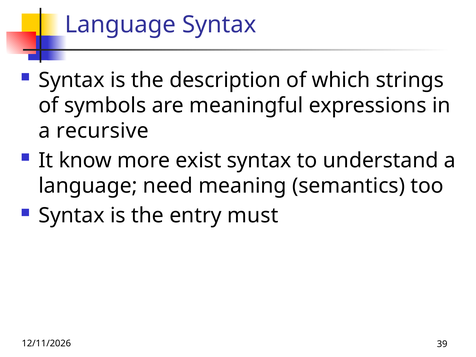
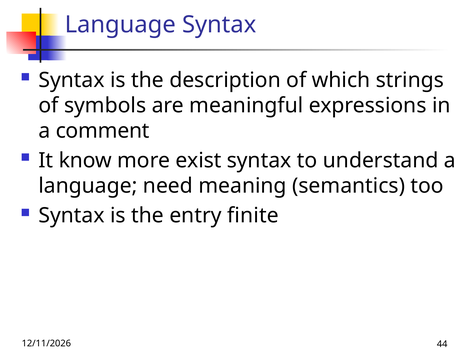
recursive: recursive -> comment (103, 131)
must: must -> finite (253, 215)
39: 39 -> 44 (442, 344)
